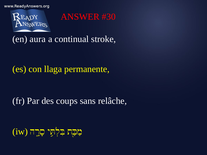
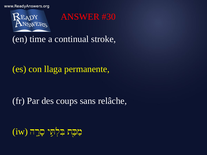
aura: aura -> time (38, 39)
